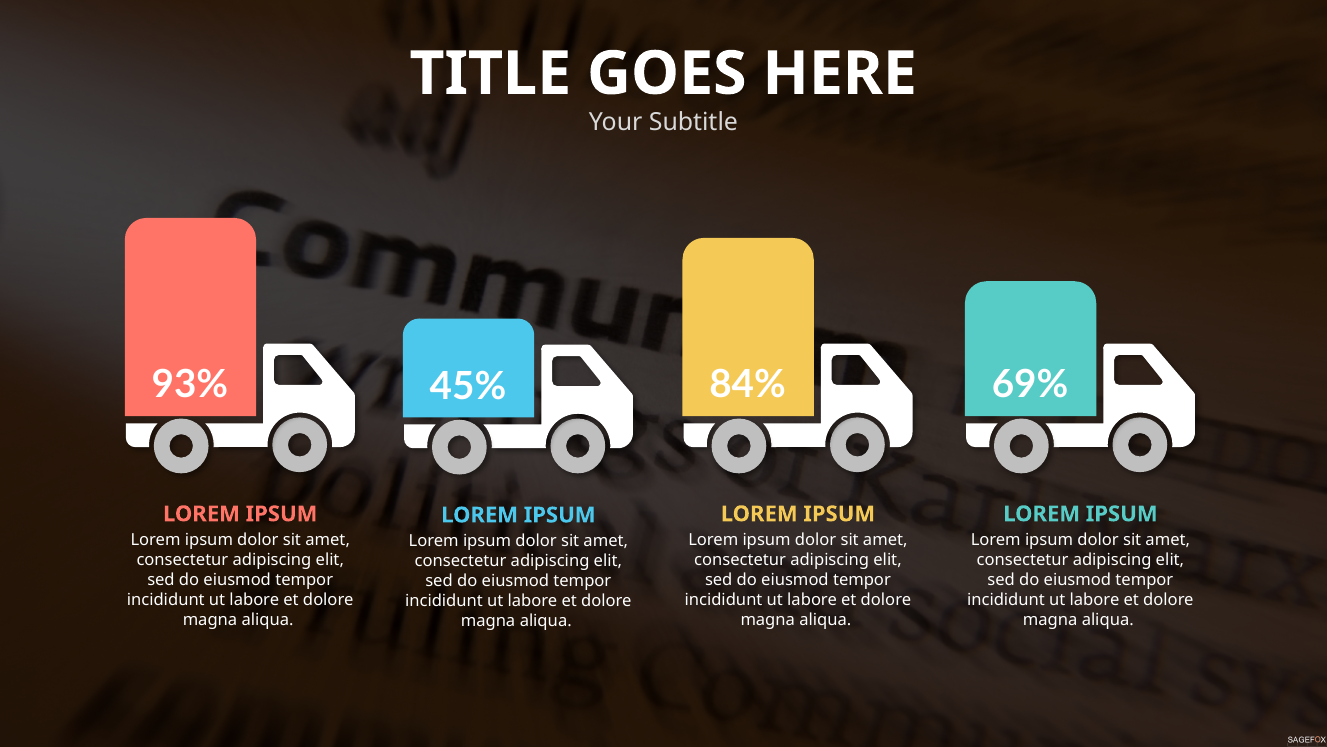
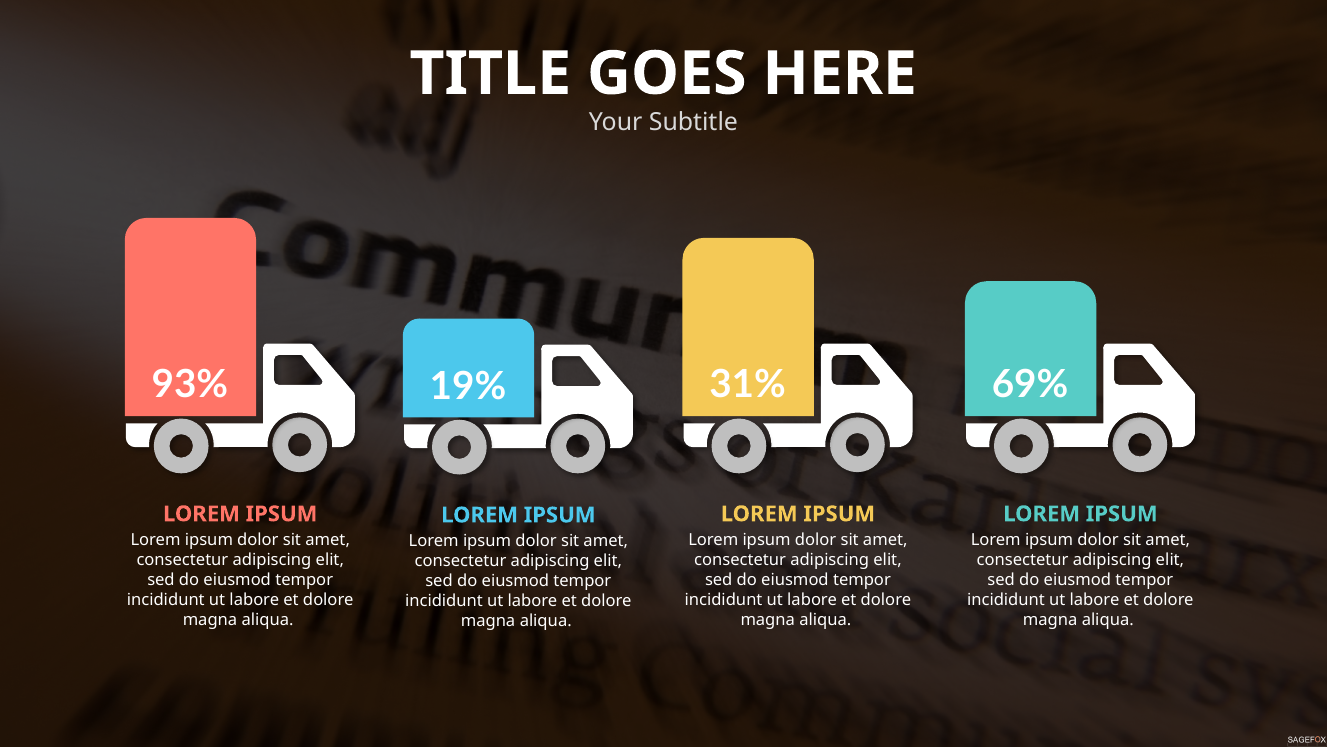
84%: 84% -> 31% (748, 385)
45%: 45% -> 19% (468, 386)
